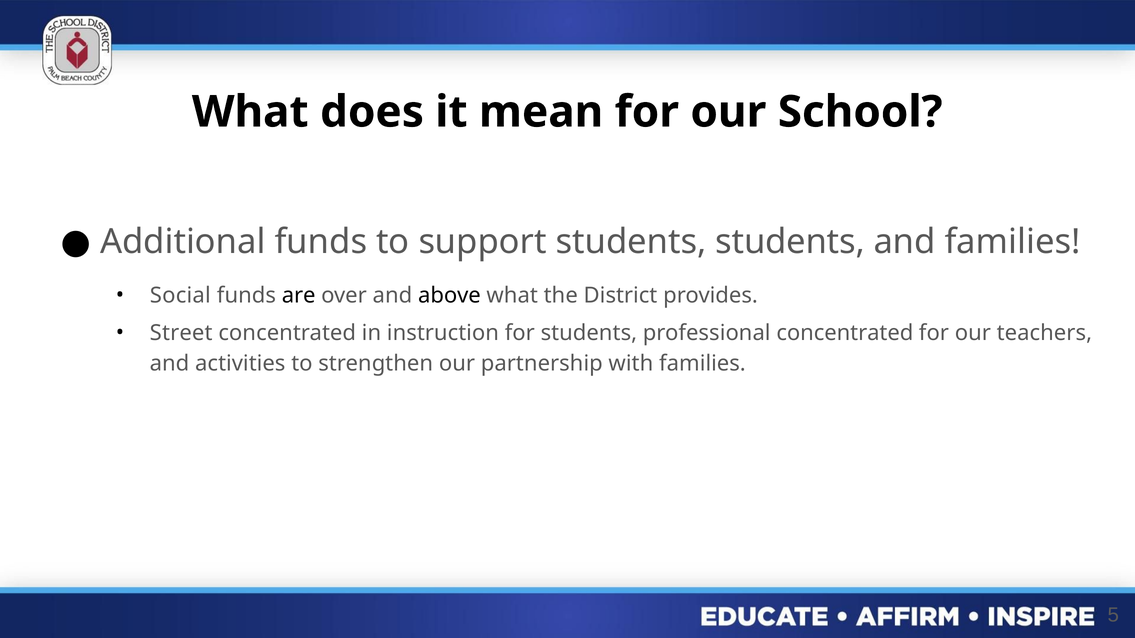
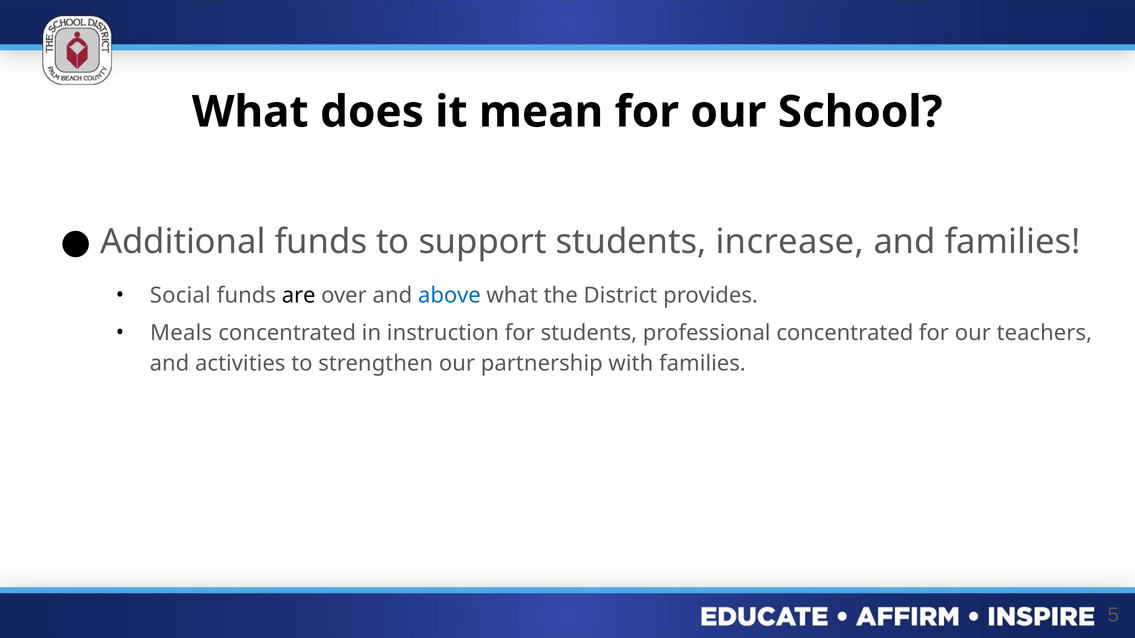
students students: students -> increase (790, 242)
above colour: black -> blue (449, 296)
Street: Street -> Meals (181, 333)
